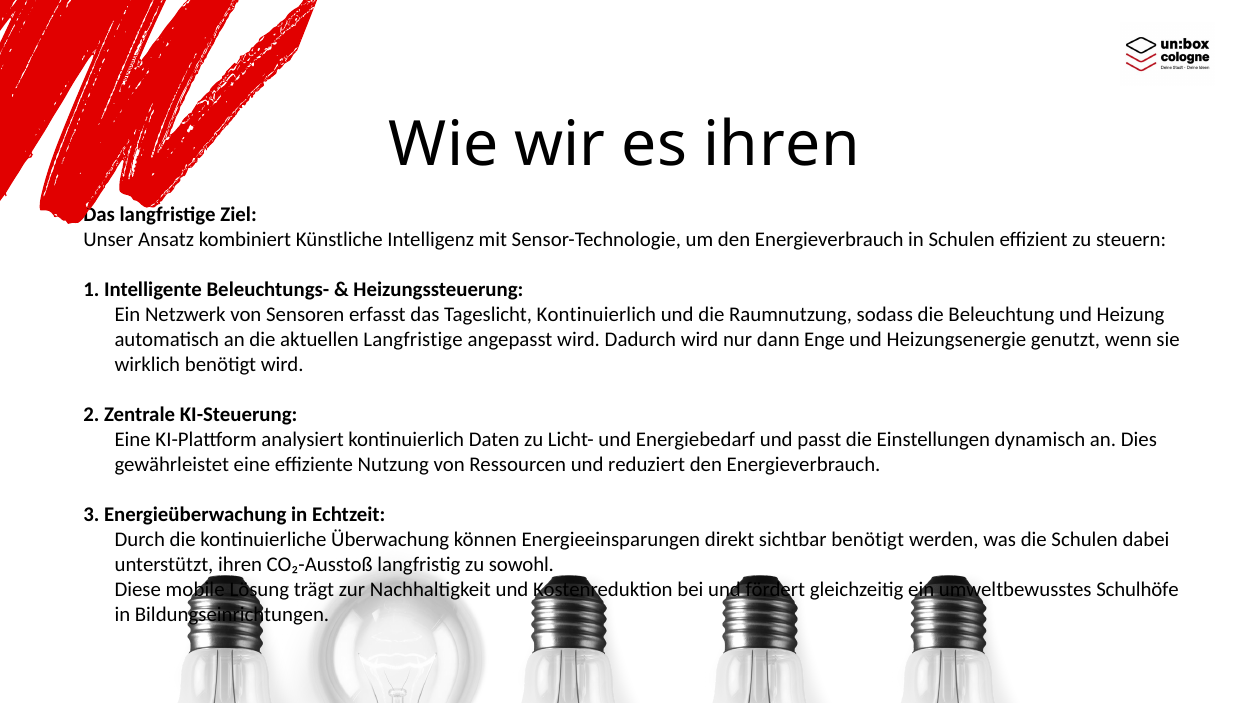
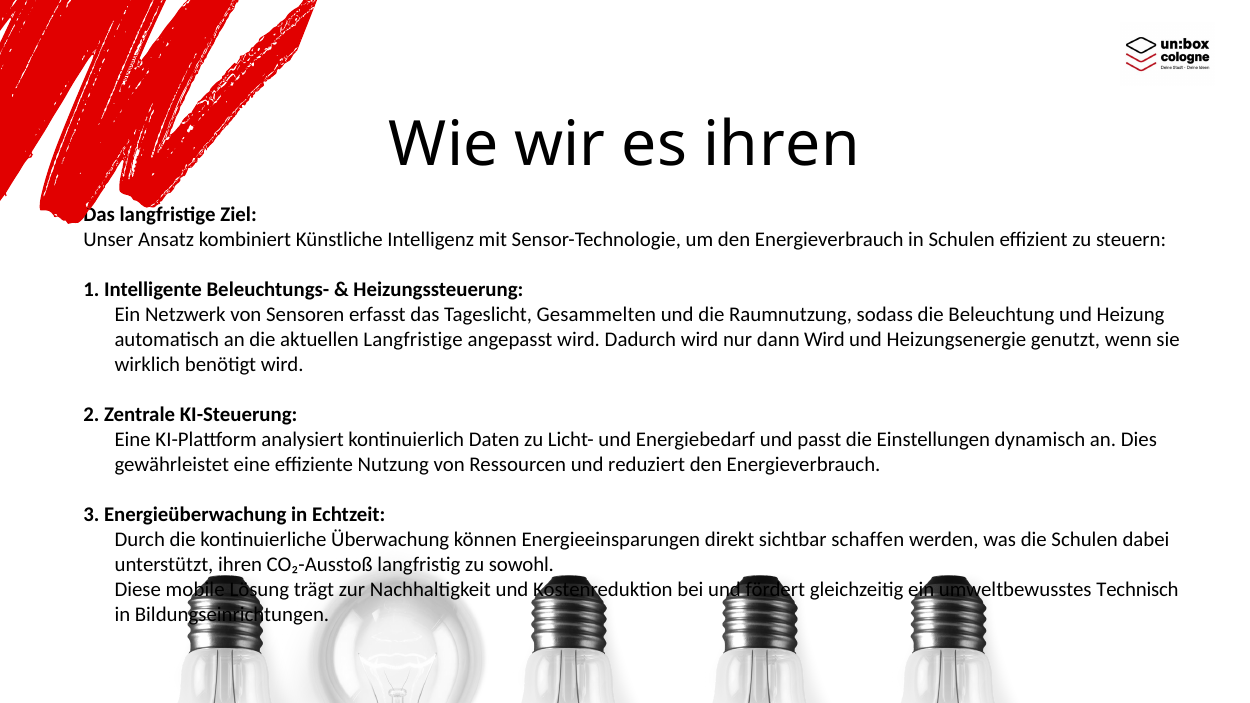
Tageslicht Kontinuierlich: Kontinuierlich -> Gesammelten (596, 314)
dann Enge: Enge -> Wird (824, 339)
sichtbar benötigt: benötigt -> schaffen (868, 539)
Schulhöfe: Schulhöfe -> Technisch (1137, 589)
